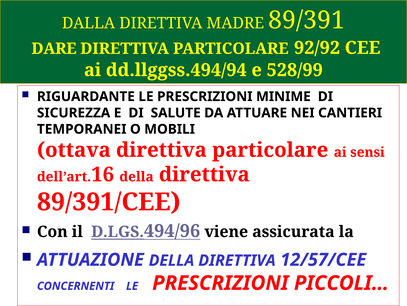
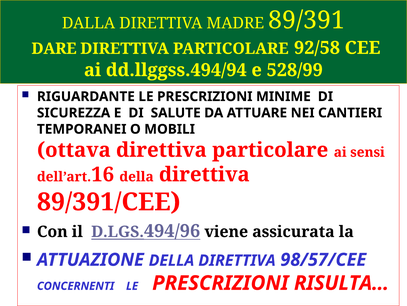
92/92: 92/92 -> 92/58 (317, 48)
12/57/CEE: 12/57/CEE -> 98/57/CEE (323, 259)
PICCOLI…: PICCOLI… -> RISULTA… (341, 282)
